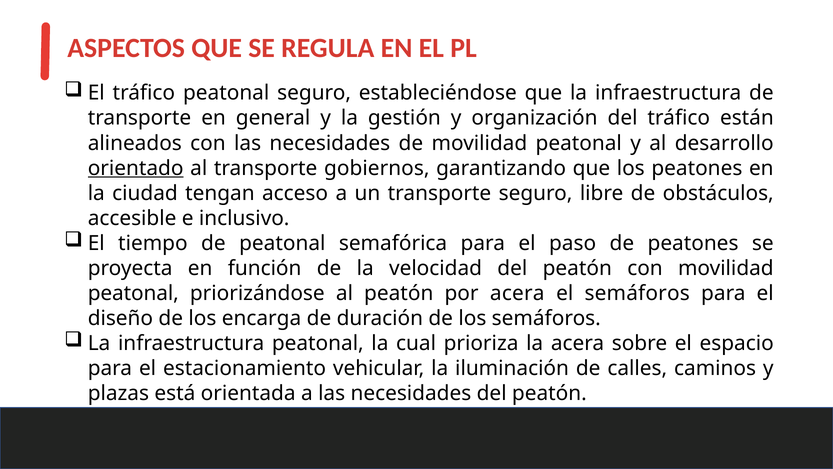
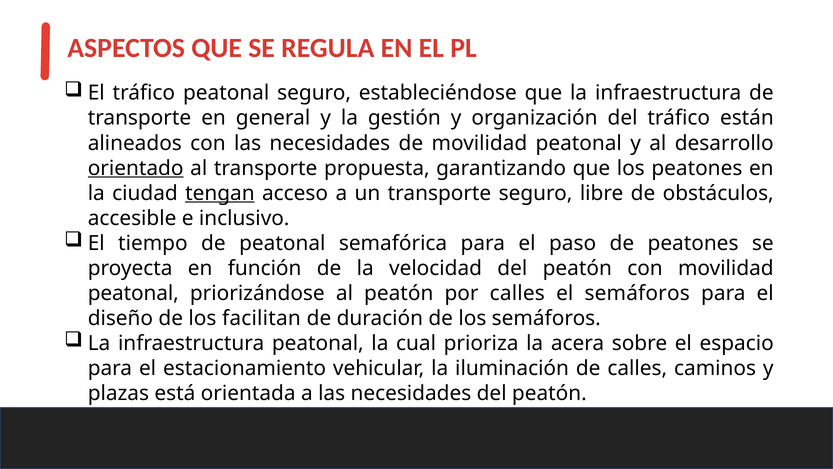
gobiernos: gobiernos -> propuesta (377, 168)
tengan underline: none -> present (220, 193)
por acera: acera -> calles (517, 293)
encarga: encarga -> facilitan (261, 318)
